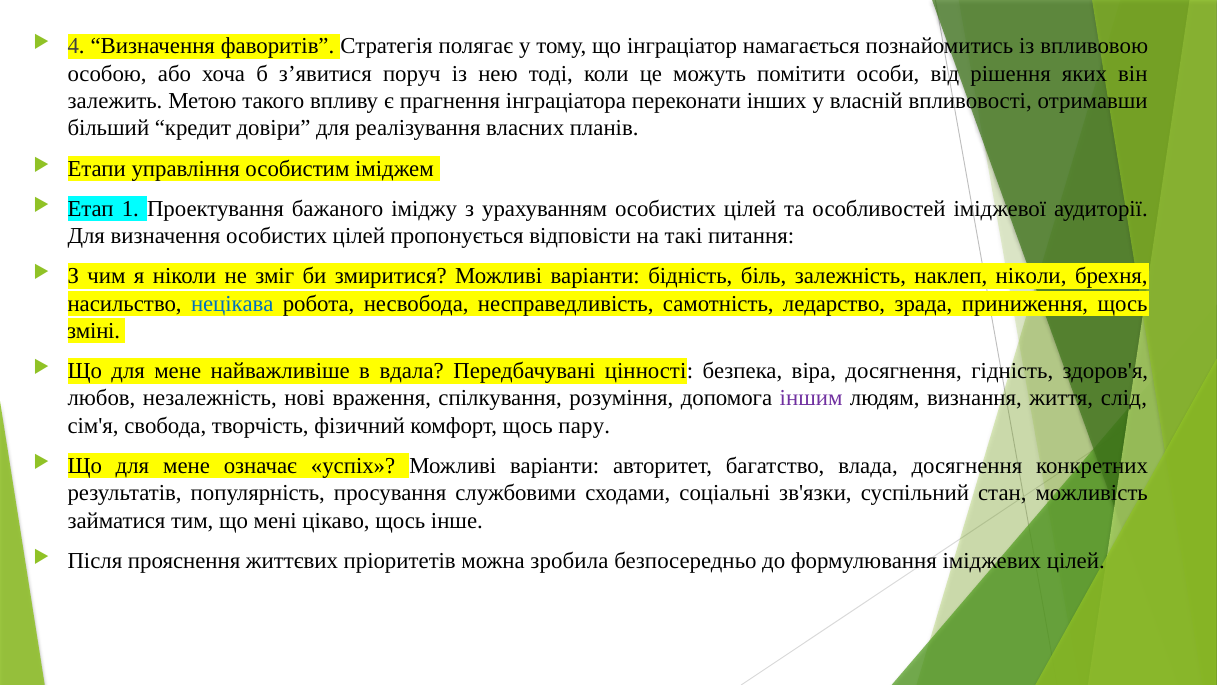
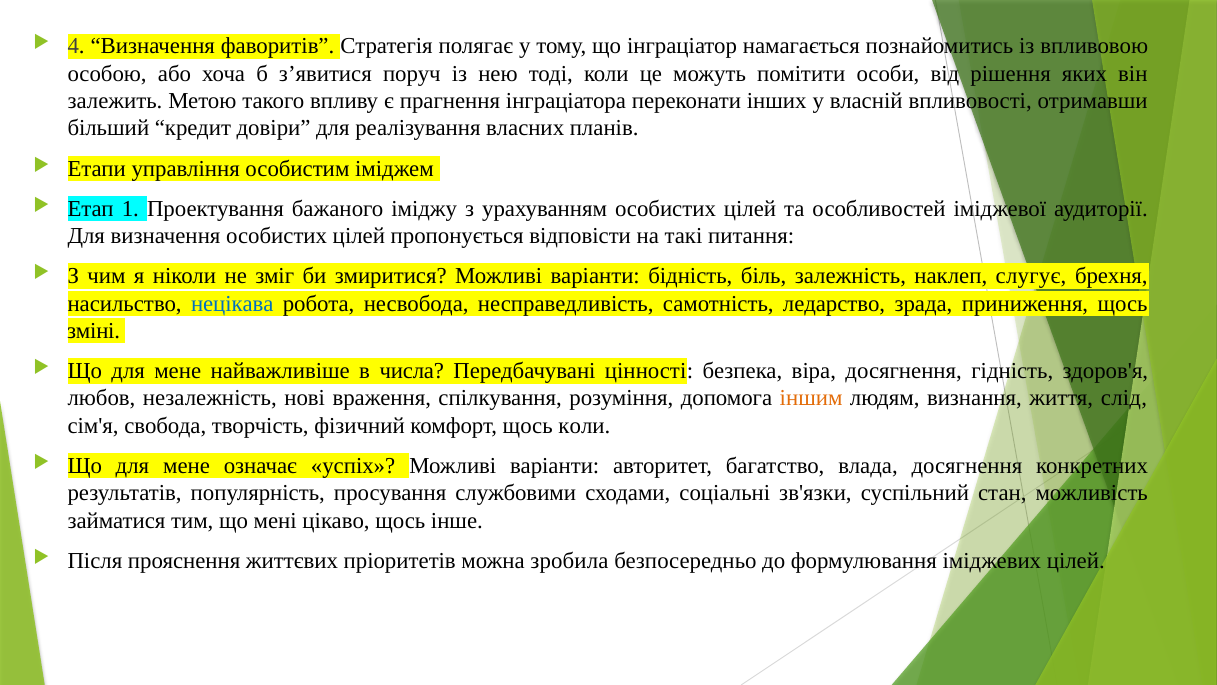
наклеп ніколи: ніколи -> слугує (1031, 276)
вдала: вдала -> числа (412, 371)
іншим colour: purple -> orange (811, 398)
щось пару: пару -> коли (584, 426)
